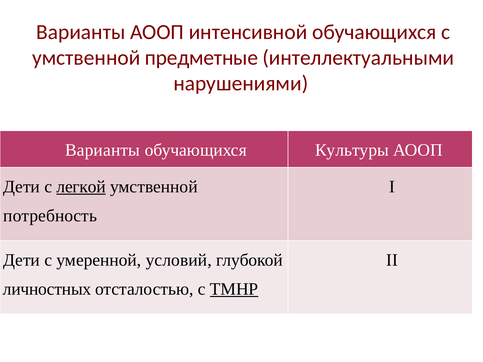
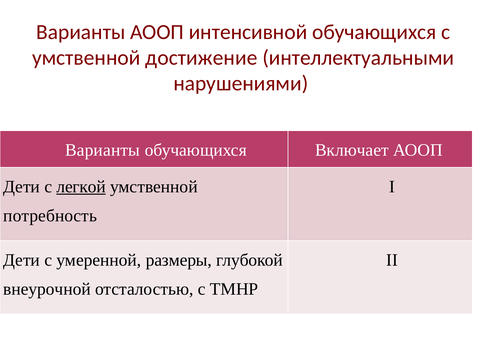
предметные: предметные -> достижение (201, 58)
Культуры: Культуры -> Включает (352, 150)
условий: условий -> размеры (179, 260)
личностных: личностных -> внеурочной (47, 289)
ТМНР underline: present -> none (234, 289)
